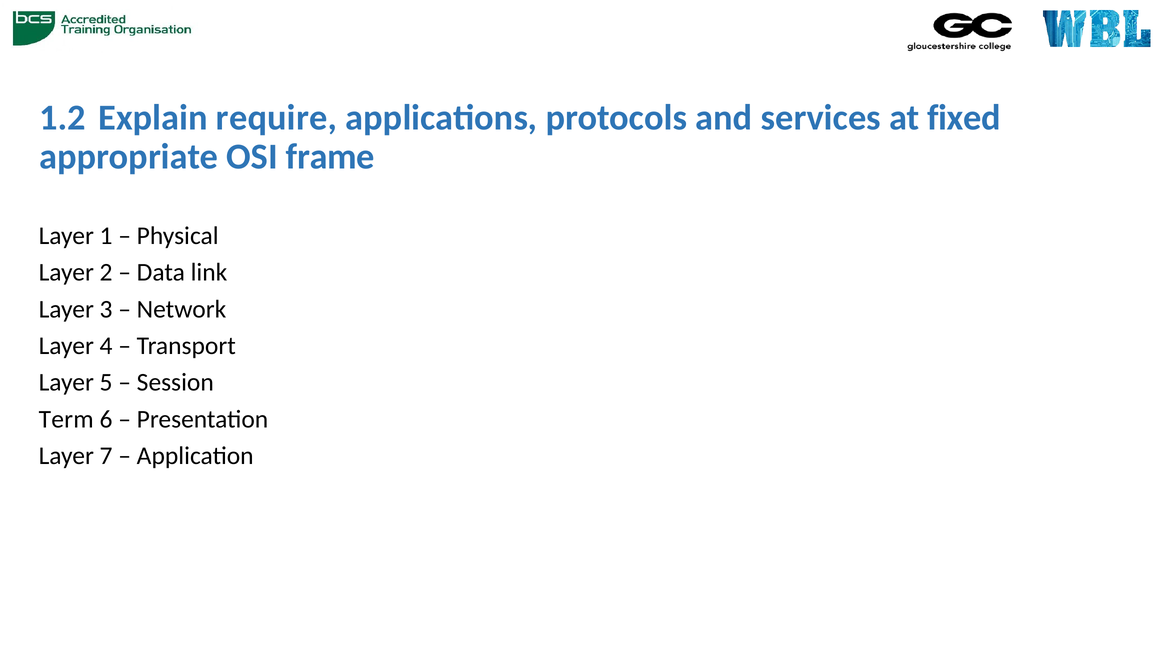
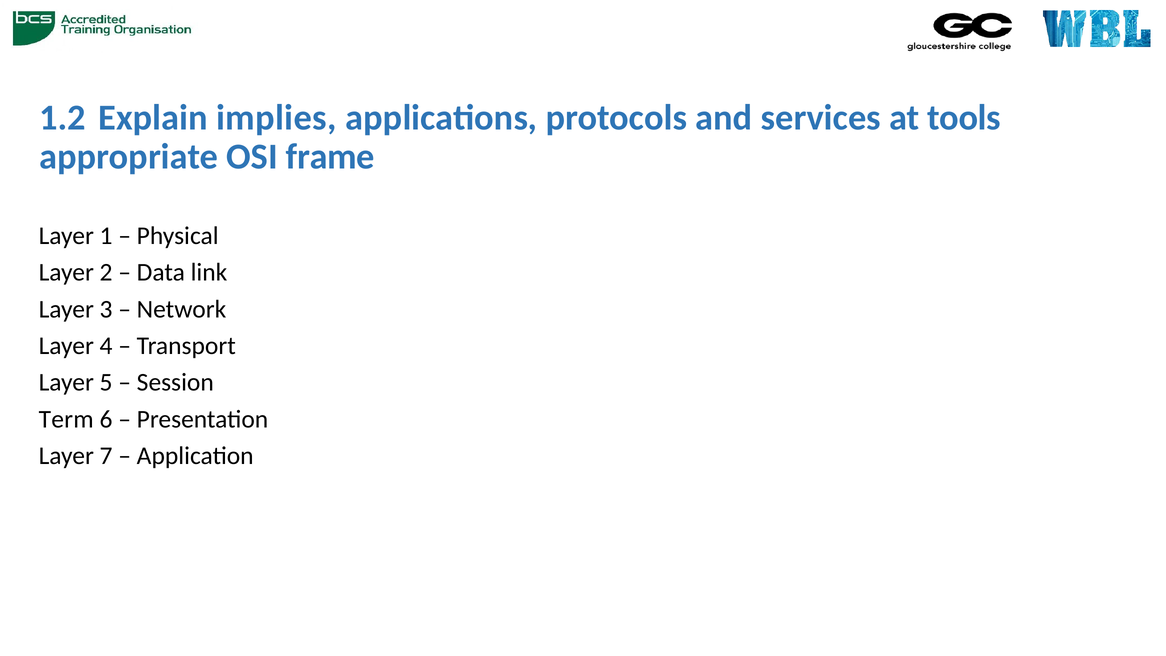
require: require -> implies (276, 118)
fixed: fixed -> tools (964, 118)
